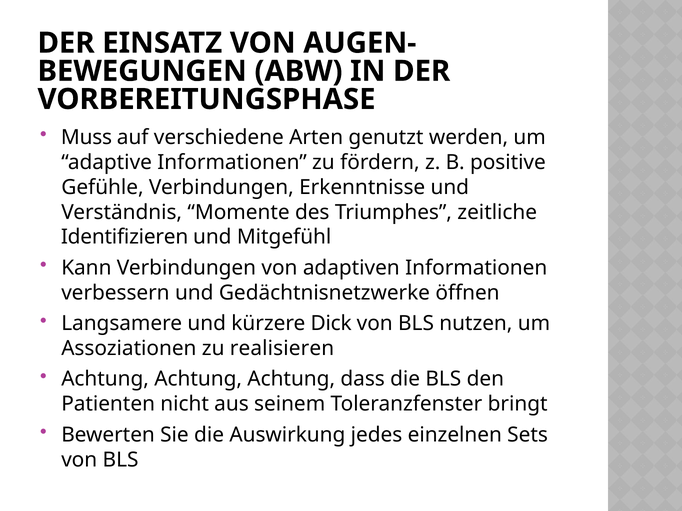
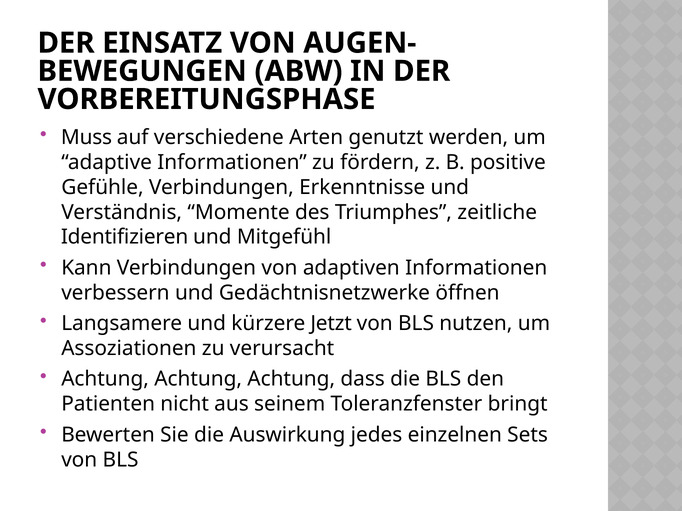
Dick: Dick -> Jetzt (331, 324)
realisieren: realisieren -> verursacht (282, 349)
